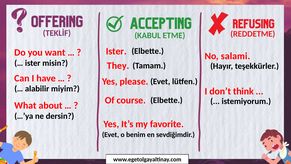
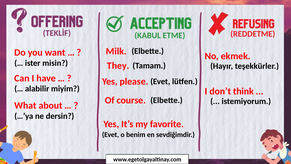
Ister: Ister -> Milk (116, 51)
salami: salami -> ekmek (236, 56)
